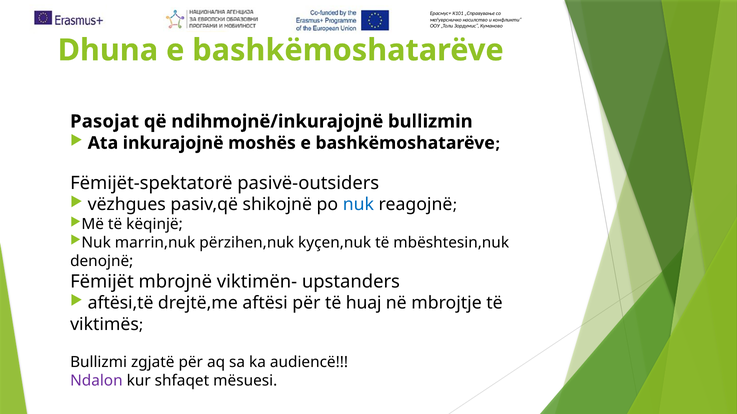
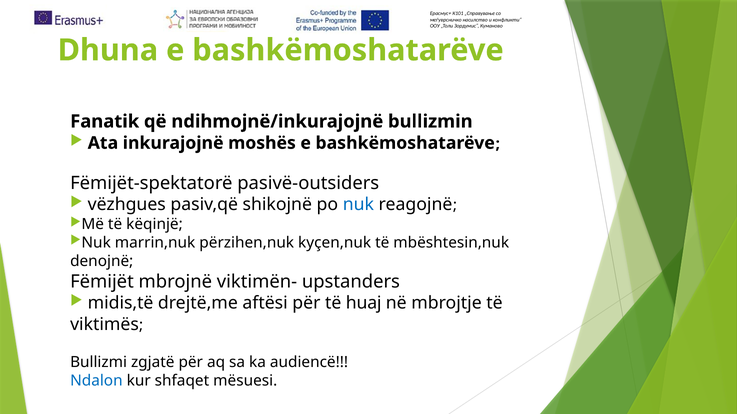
Pasojat: Pasojat -> Fanatik (105, 122)
aftësi,të: aftësi,të -> midis,të (121, 303)
Ndalon colour: purple -> blue (96, 381)
